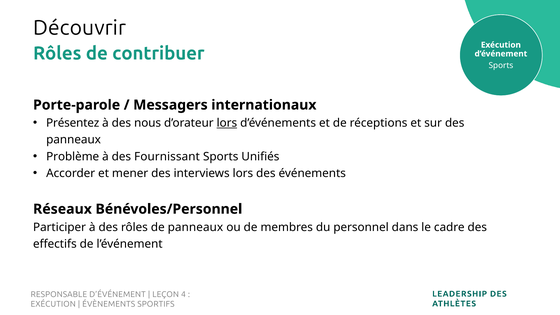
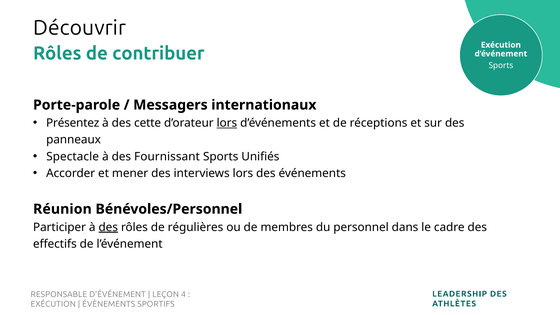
nous: nous -> cette (148, 123)
Problème: Problème -> Spectacle (73, 157)
Réseaux: Réseaux -> Réunion (62, 209)
des underline: none -> present (108, 227)
de panneaux: panneaux -> régulières (195, 227)
